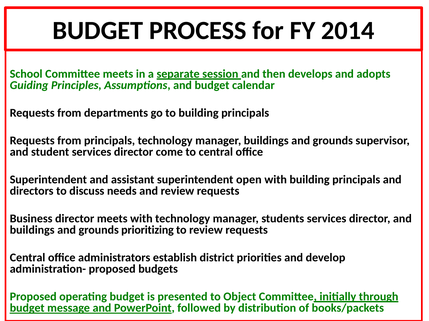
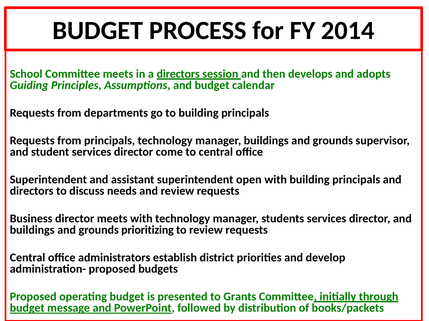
a separate: separate -> directors (178, 74)
Object: Object -> Grants (240, 297)
